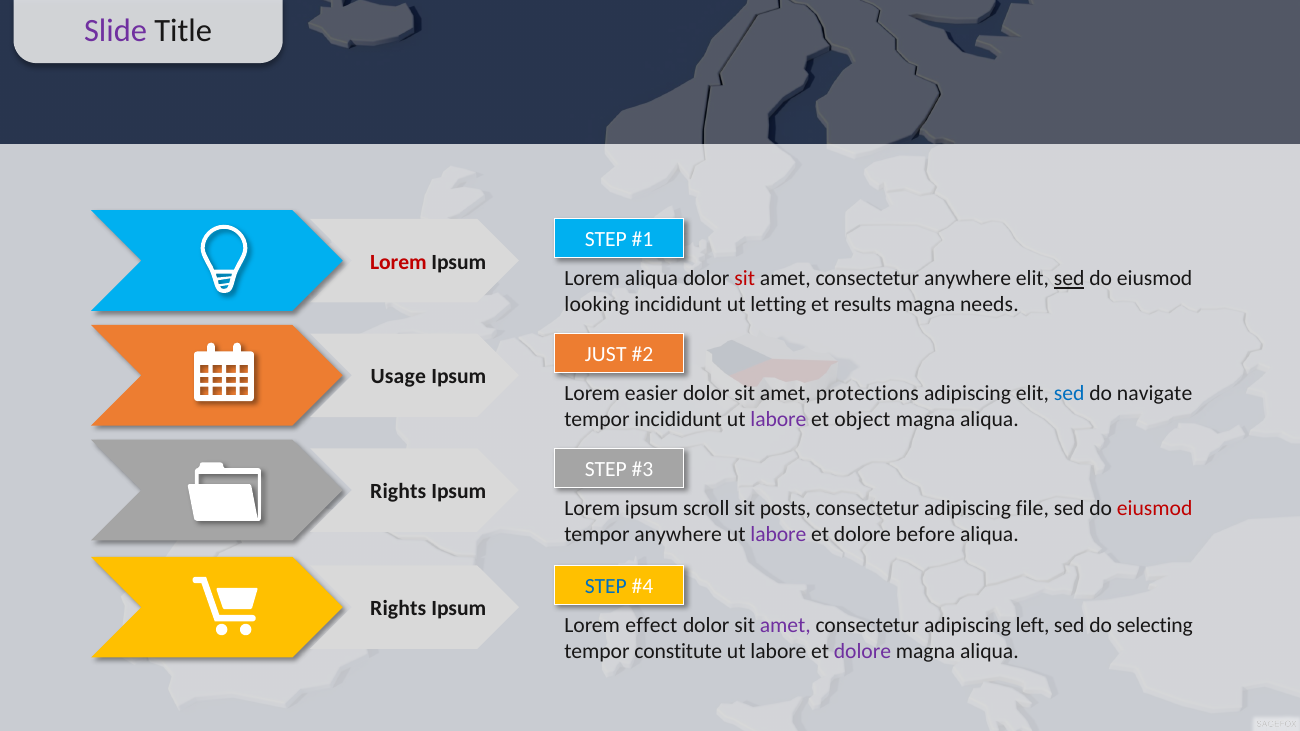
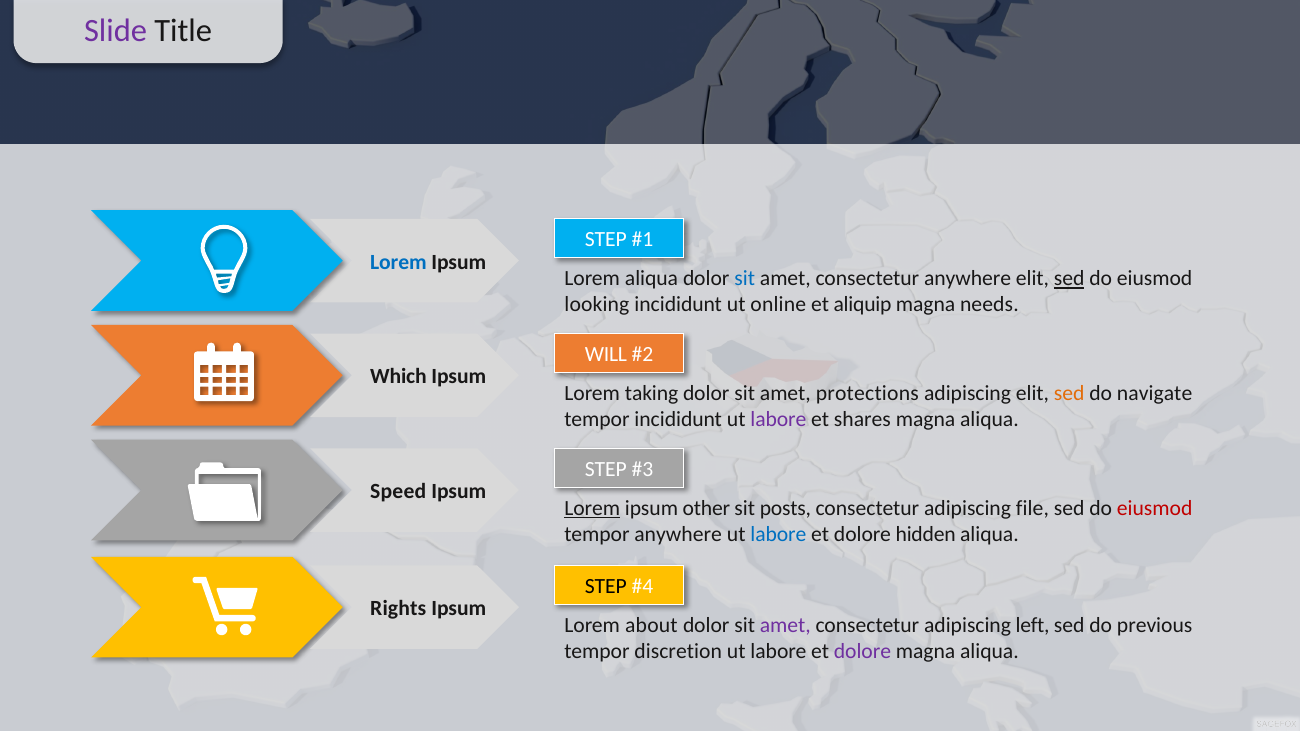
Lorem colour: red -> blue (398, 262)
sit colour: red -> blue (745, 279)
letting: letting -> online (778, 305)
results: results -> aliquip (863, 305)
JUST: JUST -> WILL (606, 355)
Usage: Usage -> Which (398, 377)
easier: easier -> taking (652, 394)
sed colour: blue -> orange (1069, 394)
object: object -> shares (862, 420)
Rights: Rights -> Speed (398, 492)
Lorem underline: none -> present (592, 508)
scroll: scroll -> other (706, 508)
labore colour: purple -> blue (778, 534)
before: before -> hidden (926, 534)
STEP colour: blue -> black (606, 587)
effect: effect -> about (651, 626)
selecting: selecting -> previous (1155, 626)
constitute: constitute -> discretion (678, 652)
